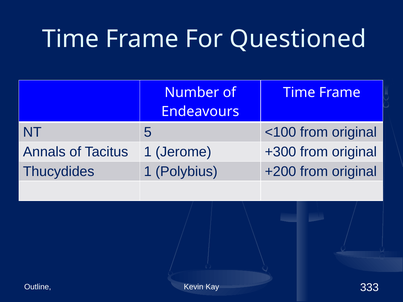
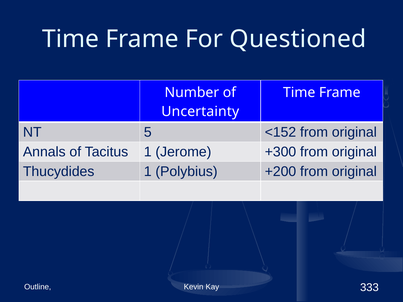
Endeavours: Endeavours -> Uncertainty (200, 112)
<100: <100 -> <152 (280, 132)
